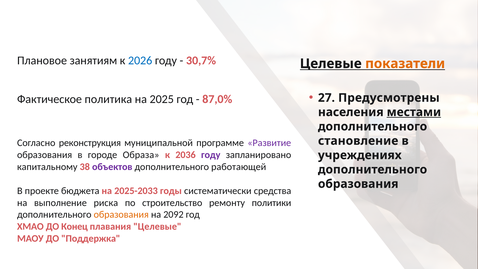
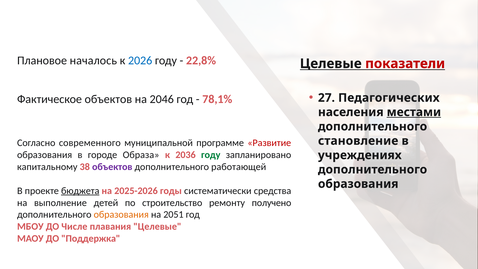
занятиям: занятиям -> началось (93, 61)
30,7%: 30,7% -> 22,8% (201, 61)
показатели colour: orange -> red (405, 64)
Предусмотрены: Предусмотрены -> Педагогических (389, 98)
Фактическое политика: политика -> объектов (108, 99)
2025: 2025 -> 2046 (162, 99)
87,0%: 87,0% -> 78,1% (217, 99)
реконструкция: реконструкция -> современного (90, 143)
Развитие colour: purple -> red (269, 143)
году colour: purple -> green (211, 155)
бюджета underline: none -> present (80, 191)
2025-2033: 2025-2033 -> 2025-2026 (136, 191)
риска: риска -> детей (106, 203)
политики: политики -> получено (272, 203)
2092: 2092 -> 2051 (173, 215)
ХМАО: ХМАО -> МБОУ (30, 227)
Конец: Конец -> Числе (74, 227)
